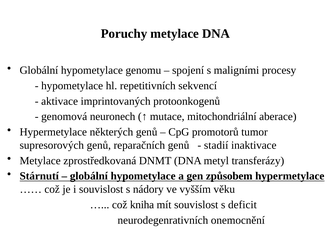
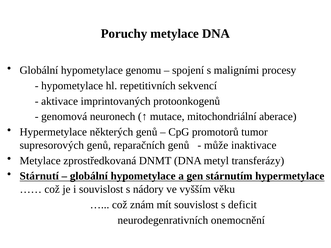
stadií: stadií -> může (216, 145)
způsobem: způsobem -> stárnutím (229, 176)
kniha: kniha -> znám (142, 205)
